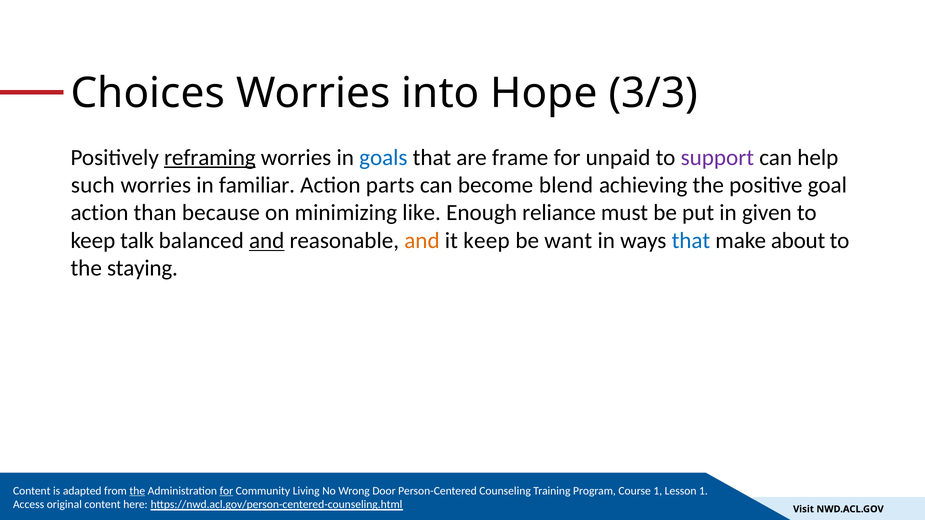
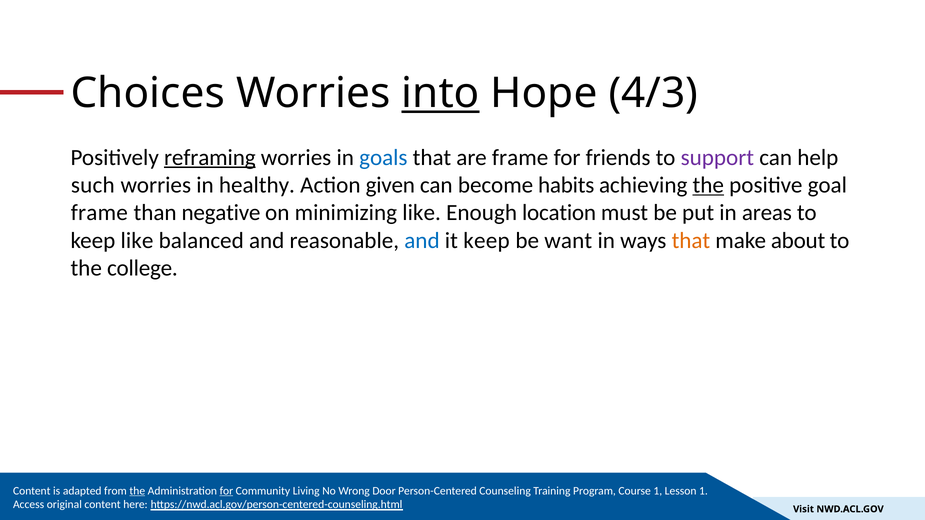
into underline: none -> present (440, 93)
3/3: 3/3 -> 4/3 (653, 93)
unpaid: unpaid -> friends (618, 157)
familiar: familiar -> healthy (257, 185)
parts: parts -> given (390, 185)
blend: blend -> habits (566, 185)
the underline: none -> present (708, 185)
action: action -> frame (99, 213)
because: because -> negative (221, 213)
reliance: reliance -> location (559, 213)
given: given -> areas (767, 213)
keep talk: talk -> like (137, 241)
and underline: present -> none (267, 241)
and colour: orange -> blue (422, 241)
that colour: blue -> orange (691, 241)
staying: staying -> college (142, 268)
